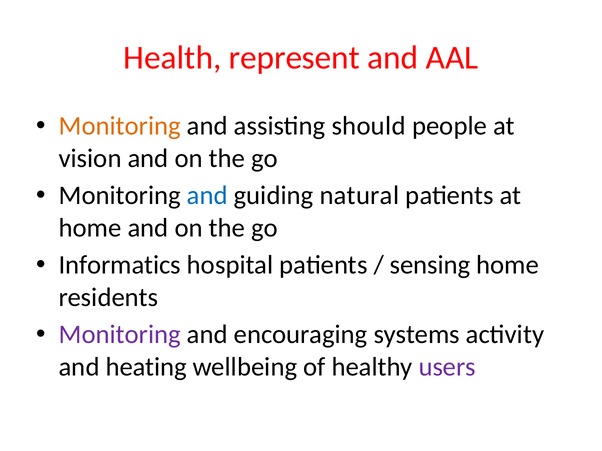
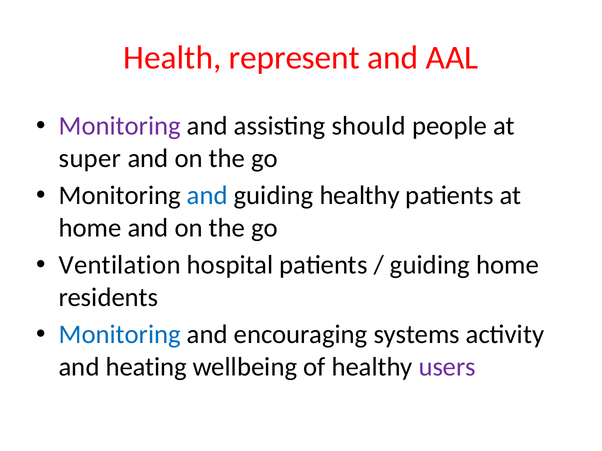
Monitoring colour: orange -> purple (120, 126)
vision: vision -> super (90, 158)
guiding natural: natural -> healthy (360, 196)
Informatics: Informatics -> Ventilation (120, 265)
sensing: sensing -> guiding (430, 265)
Monitoring colour: purple -> blue (120, 335)
